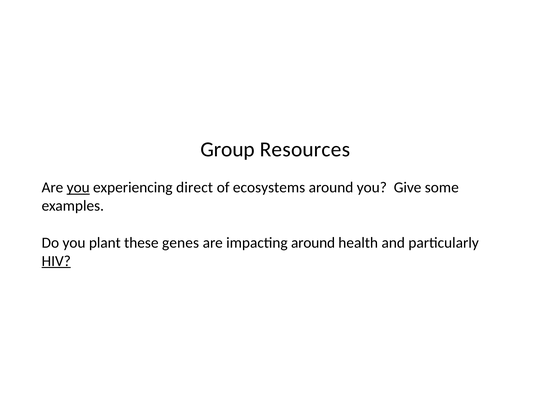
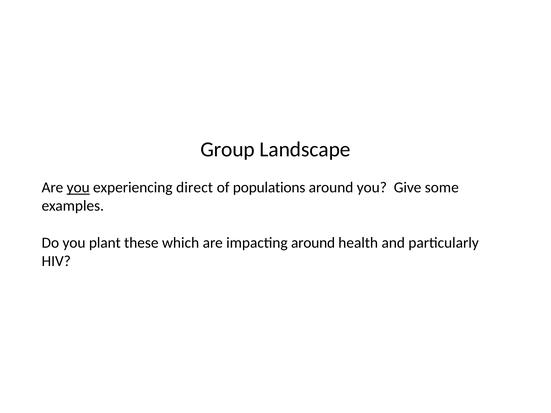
Resources: Resources -> Landscape (305, 150)
ecosystems: ecosystems -> populations (269, 188)
genes: genes -> which (181, 243)
HIV underline: present -> none (56, 261)
